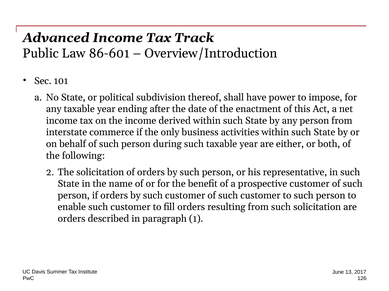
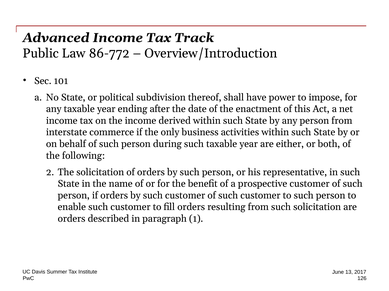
86-601: 86-601 -> 86-772 (109, 53)
